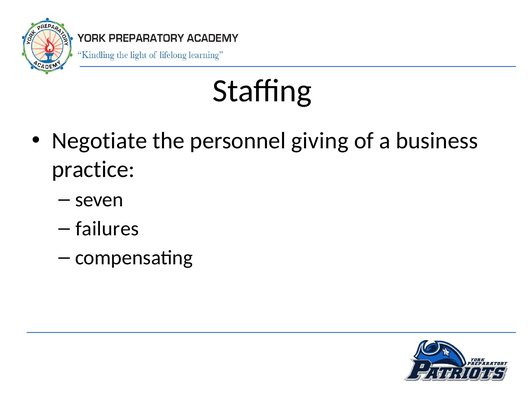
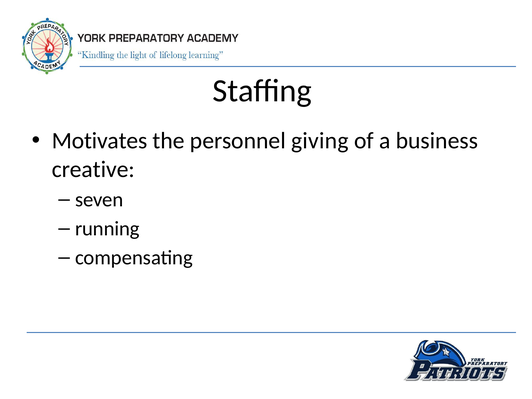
Negotiate: Negotiate -> Motivates (100, 141)
practice: practice -> creative (93, 169)
failures: failures -> running (107, 229)
